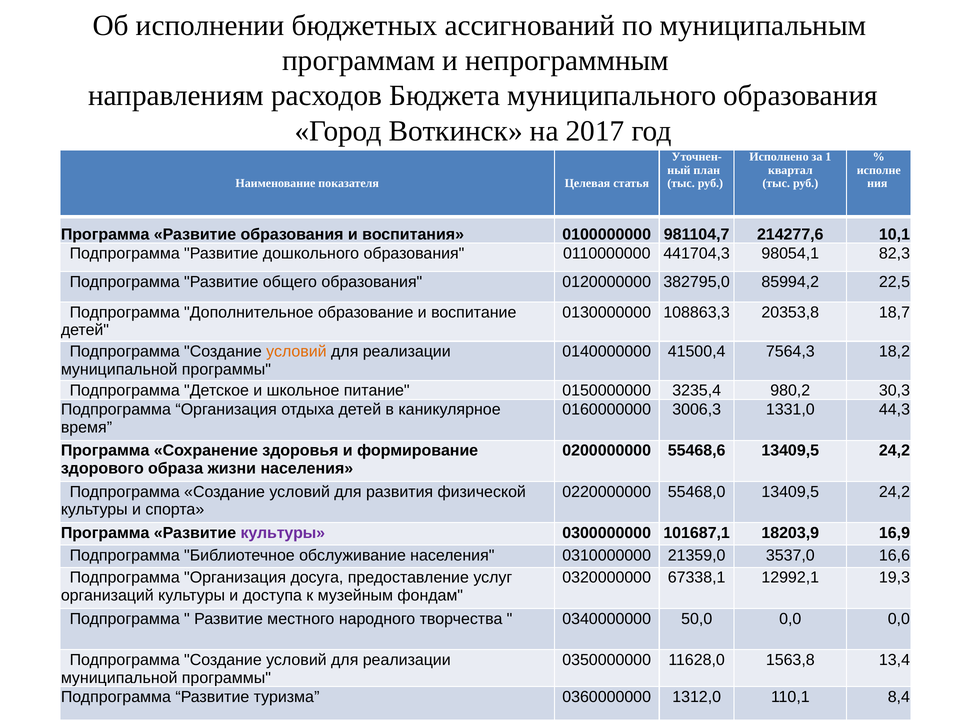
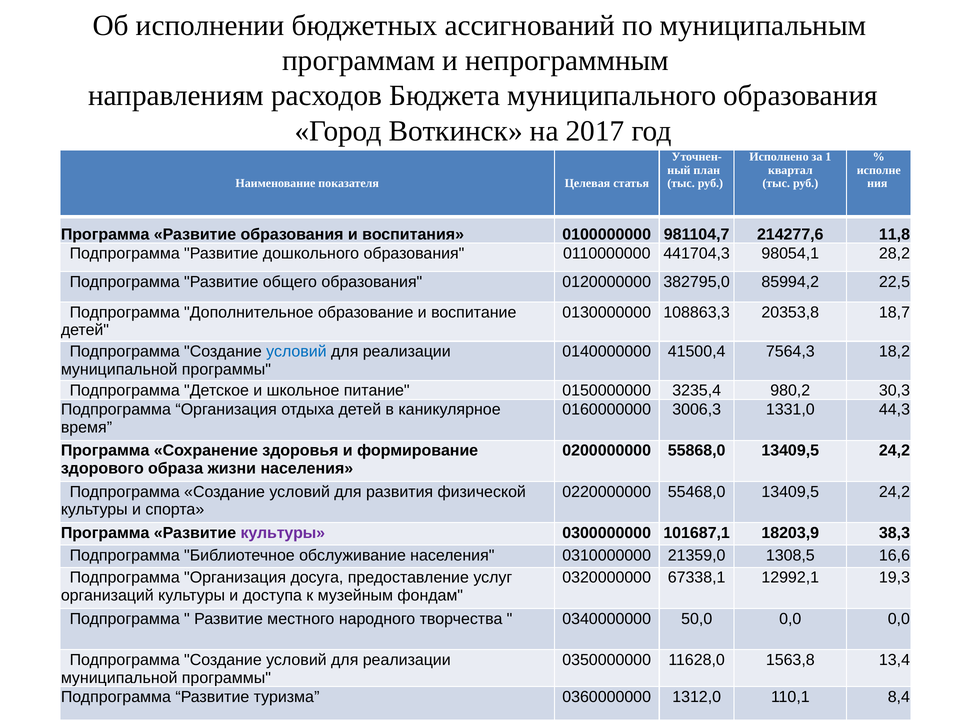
10,1: 10,1 -> 11,8 (895, 234)
82,3: 82,3 -> 28,2 (895, 253)
условий colour: orange -> blue (296, 351)
55468,6: 55468,6 -> 55868,0 (697, 450)
16,9: 16,9 -> 38,3 (895, 532)
3537,0: 3537,0 -> 1308,5 (790, 555)
